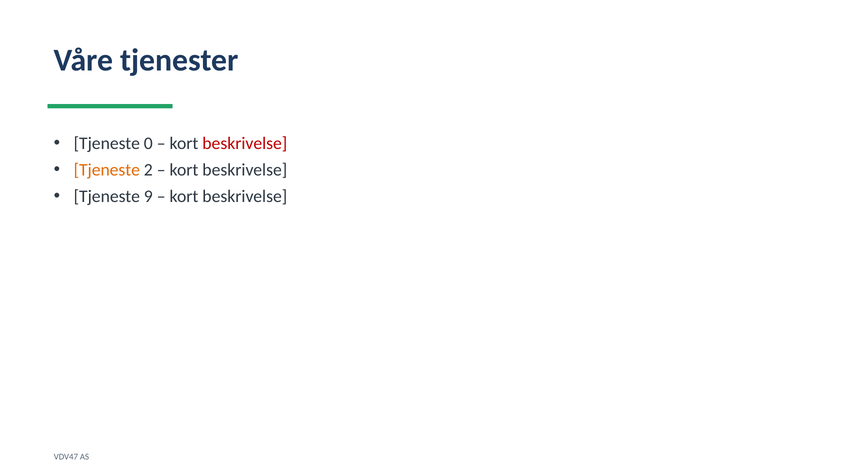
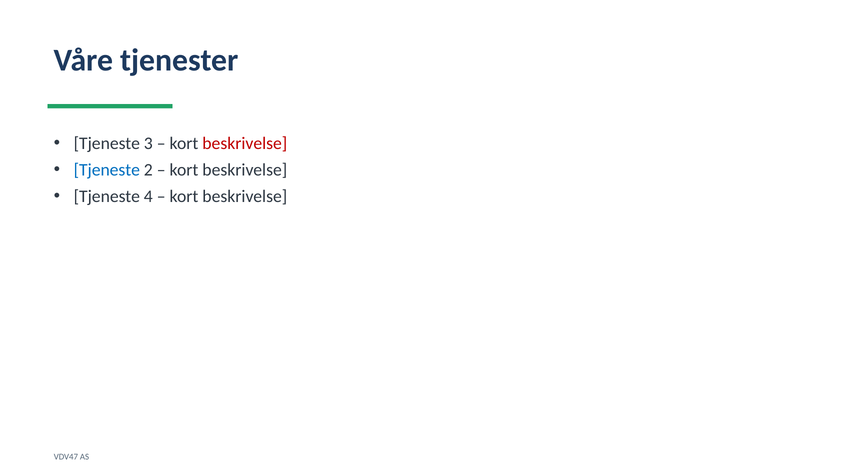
0: 0 -> 3 (148, 143)
Tjeneste colour: orange -> blue (107, 170)
9: 9 -> 4 (148, 196)
